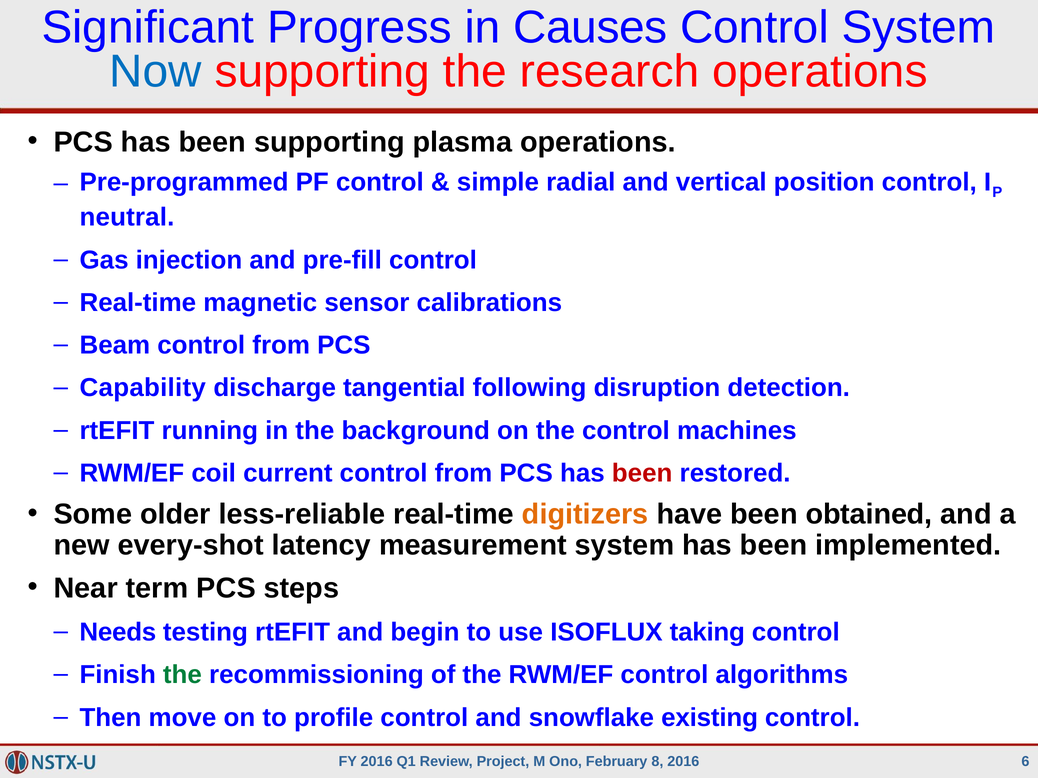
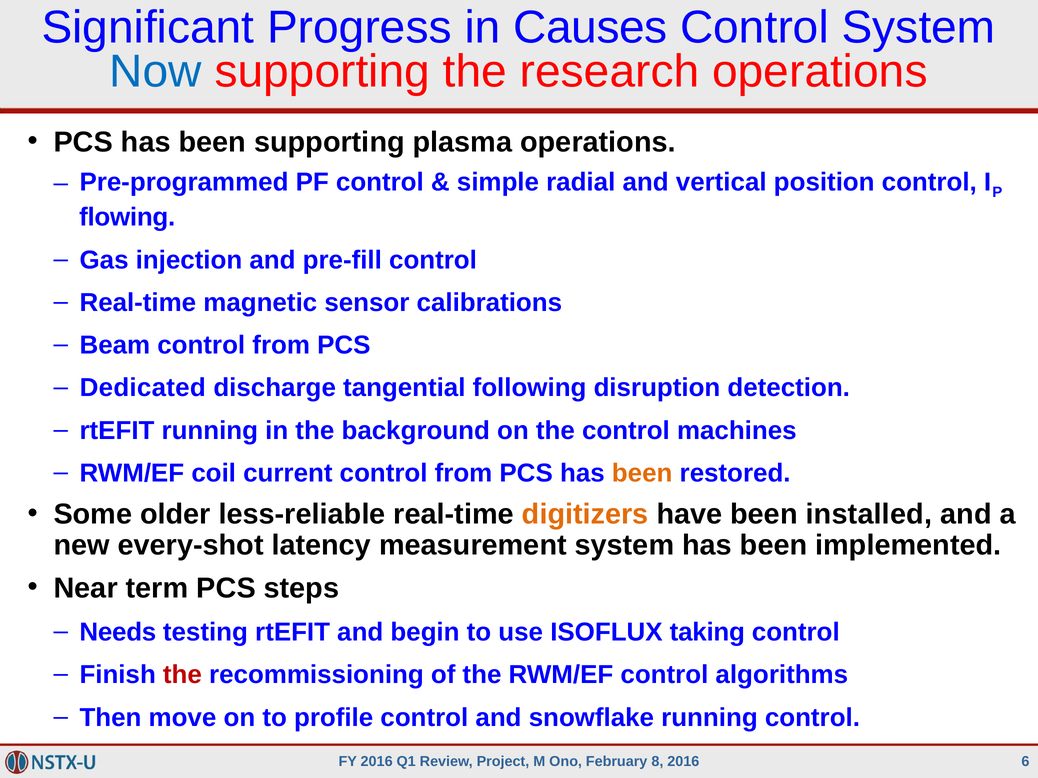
neutral: neutral -> flowing (127, 217)
Capability: Capability -> Dedicated (143, 388)
been colour: red -> orange (642, 473)
obtained: obtained -> installed (869, 515)
the colour: green -> red (182, 675)
snowflake existing: existing -> running (709, 718)
